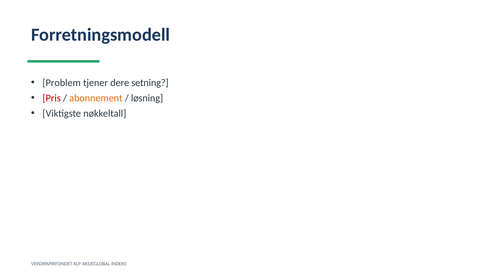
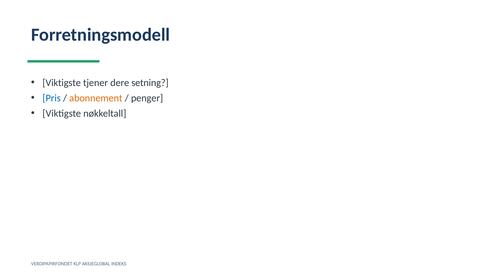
Problem: Problem -> Viktigste (62, 83)
Pris colour: red -> blue (52, 98)
løsning: løsning -> penger (147, 98)
